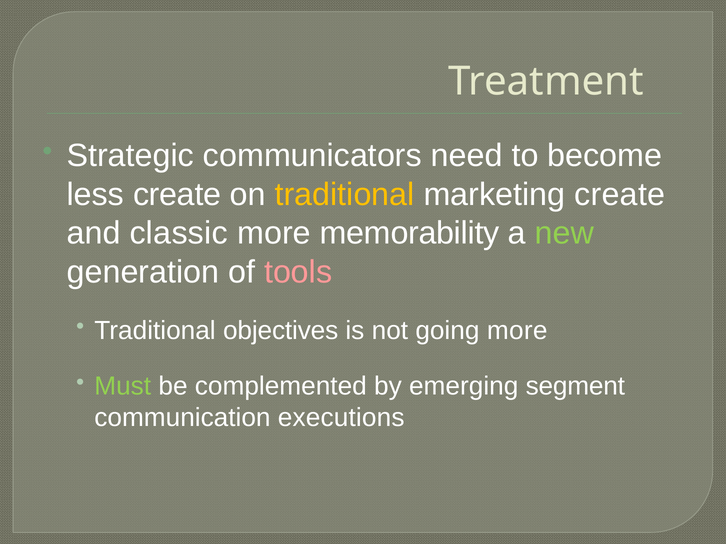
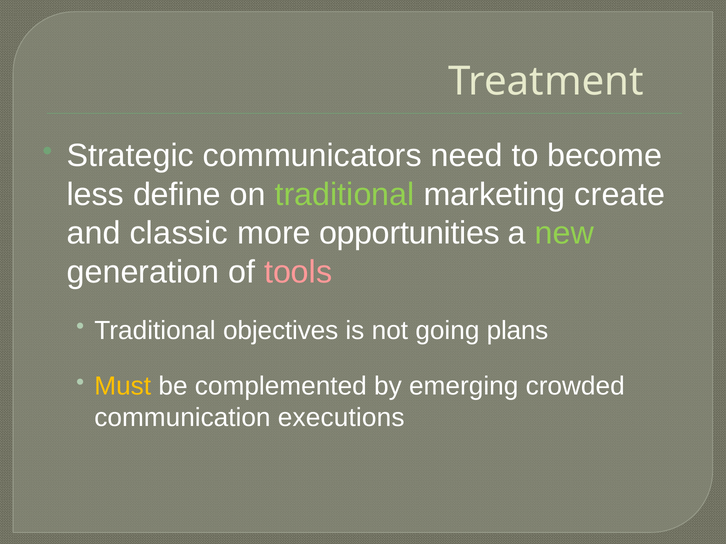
less create: create -> define (177, 195)
traditional colour: yellow -> light green (345, 195)
memorability: memorability -> opportunities (410, 233)
going more: more -> plans (518, 331)
Must colour: light green -> yellow (123, 387)
segment: segment -> crowded (575, 387)
